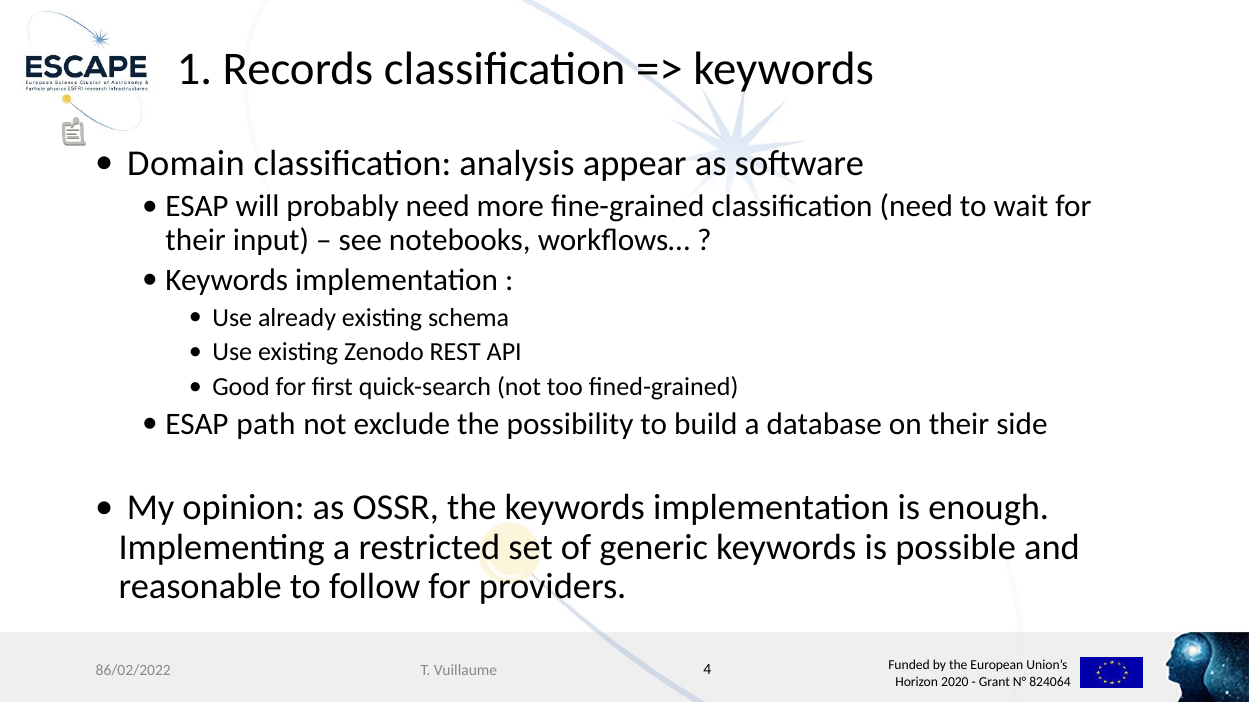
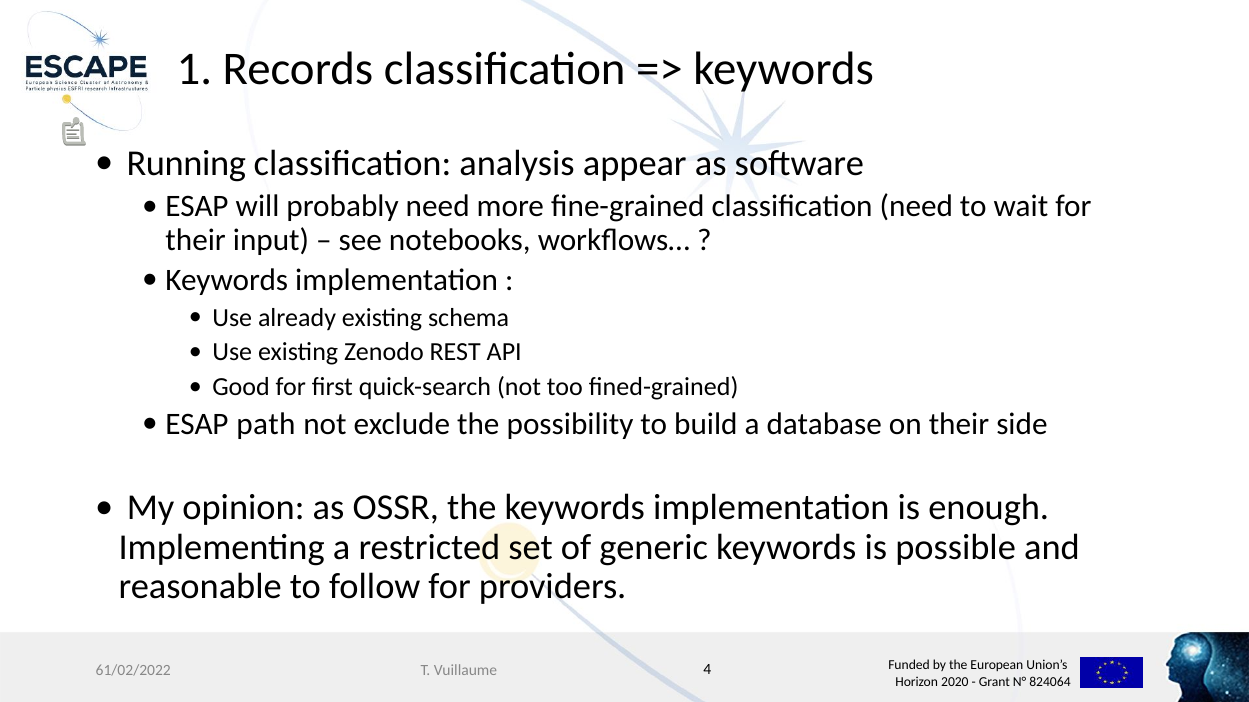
Domain: Domain -> Running (186, 163)
86/02/2022: 86/02/2022 -> 61/02/2022 (133, 671)
